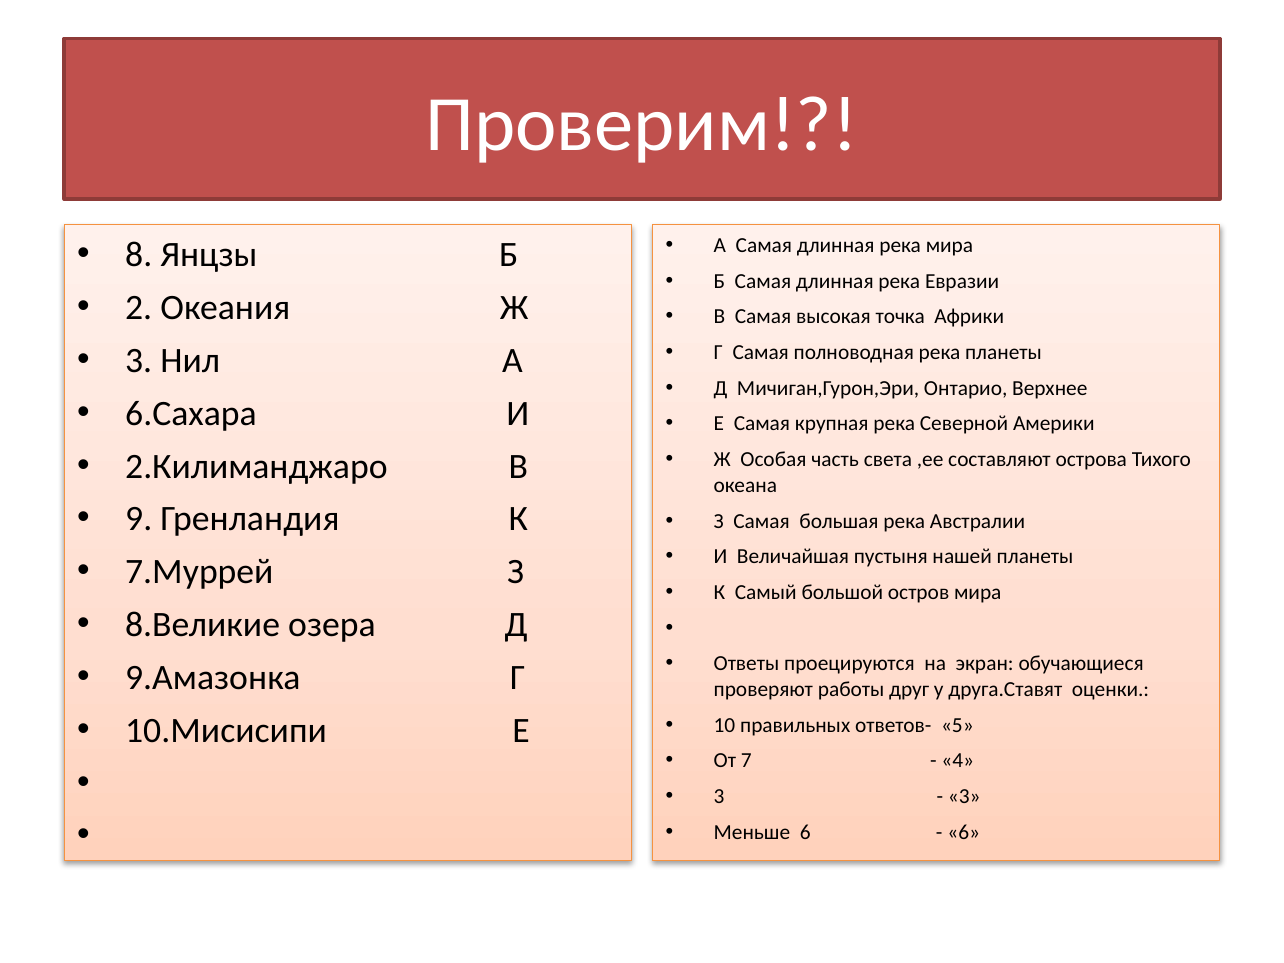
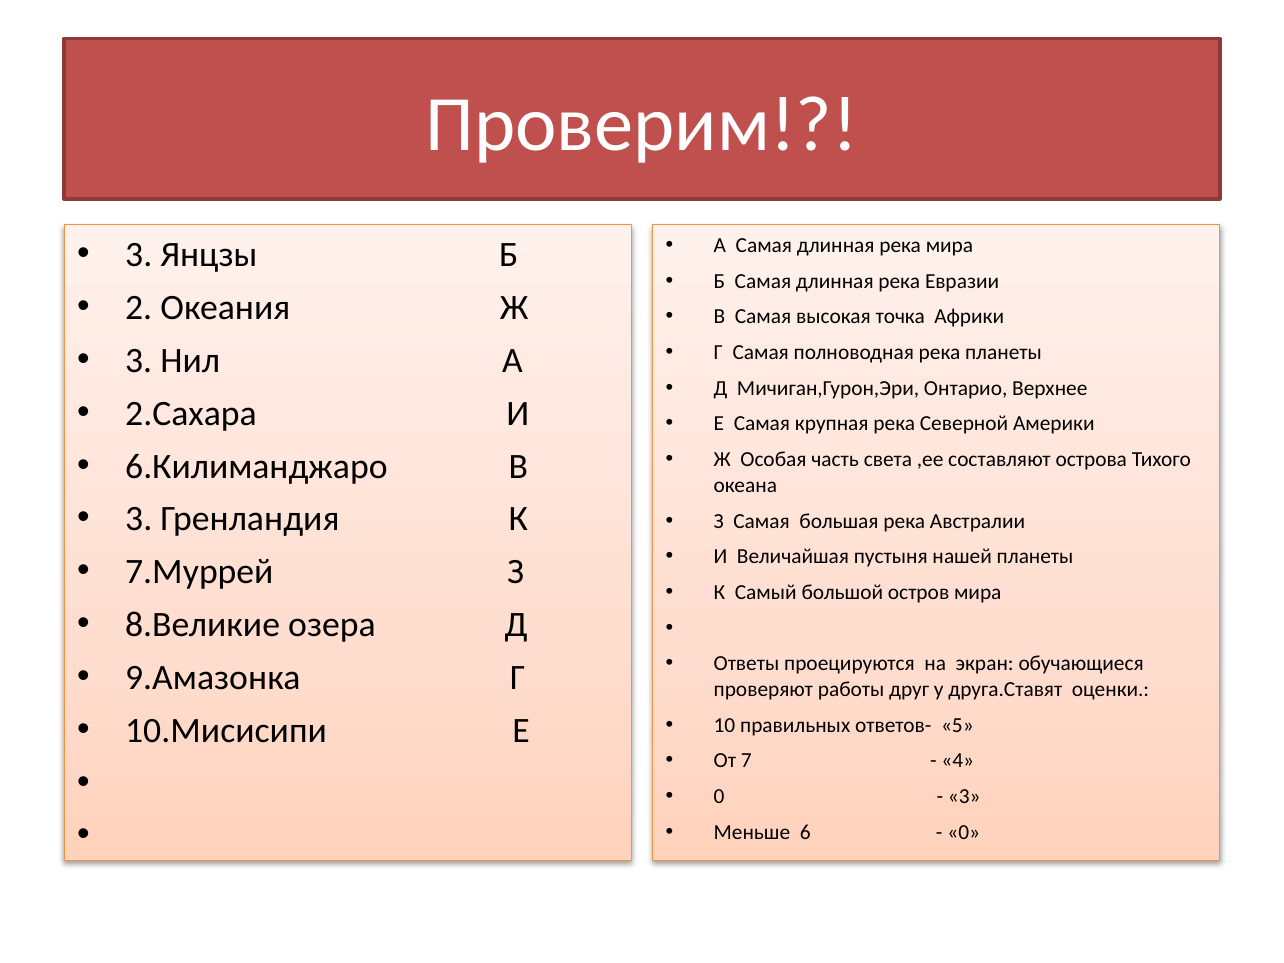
8: 8 -> 3 (139, 255)
6.Сахара: 6.Сахара -> 2.Сахара (191, 414)
2.Килиманджаро: 2.Килиманджаро -> 6.Килиманджаро (256, 466)
9: 9 -> 3 (139, 519)
3: 3 -> 0 (719, 796)
6: 6 -> 0 (964, 832)
